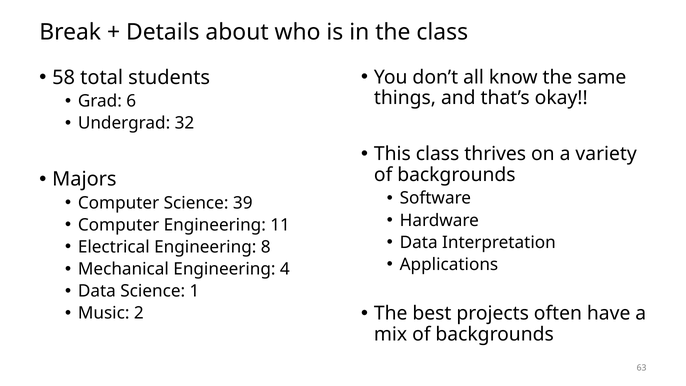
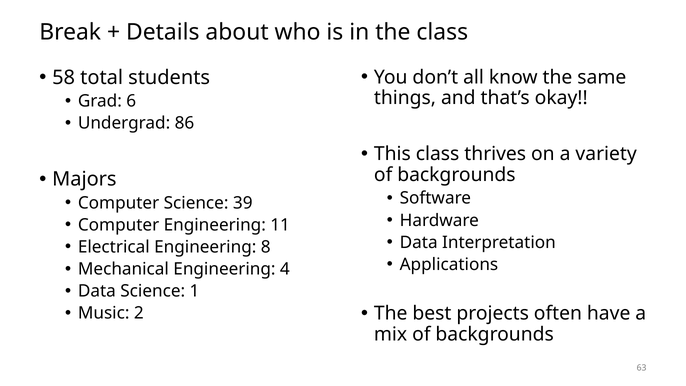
32: 32 -> 86 (184, 123)
